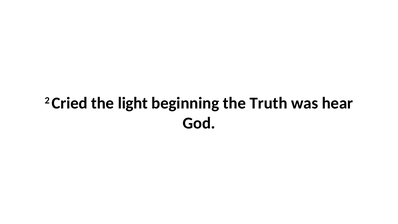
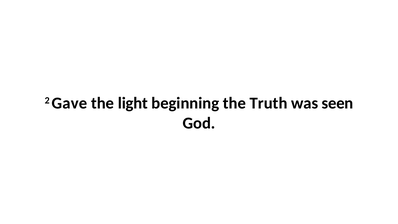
Cried: Cried -> Gave (69, 103)
hear: hear -> seen (338, 103)
